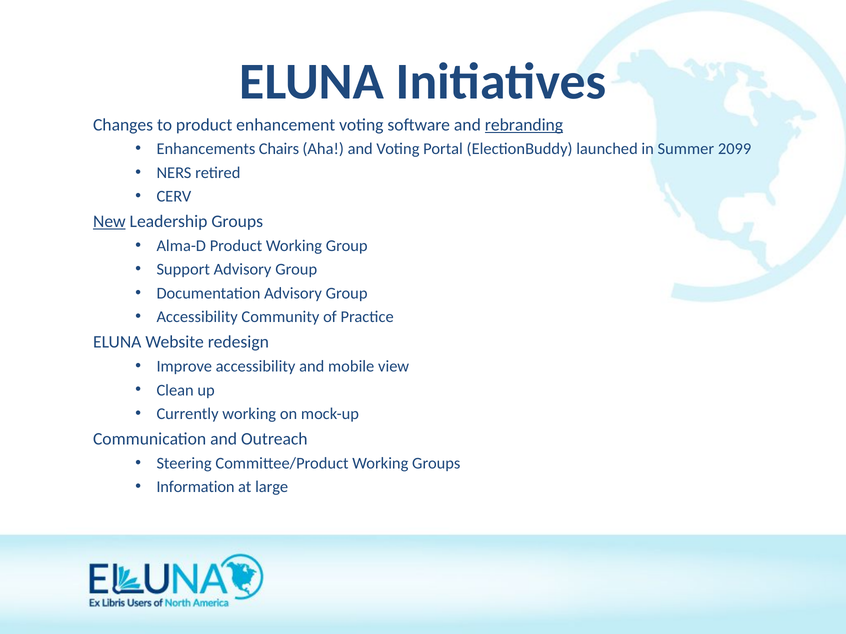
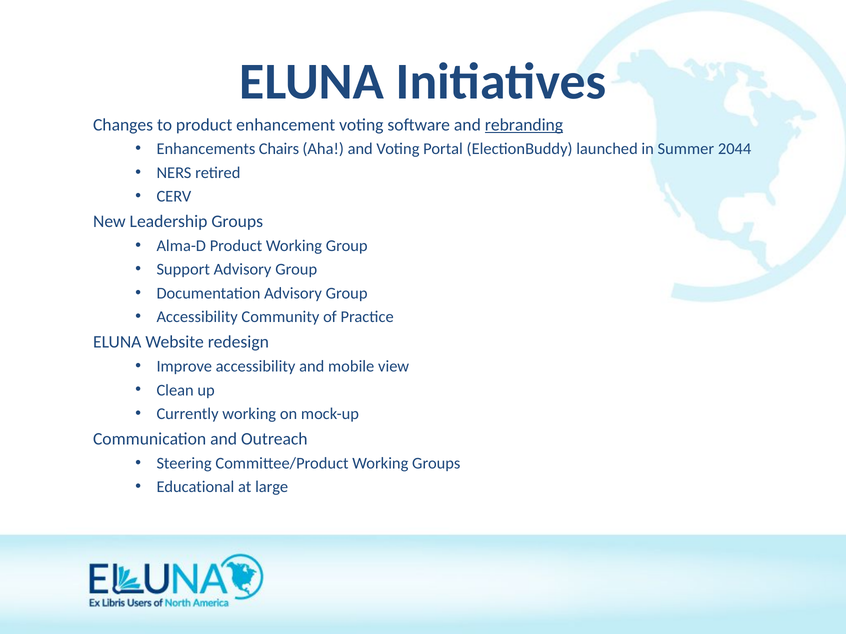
2099: 2099 -> 2044 (735, 149)
New underline: present -> none (109, 222)
Information: Information -> Educational (195, 487)
